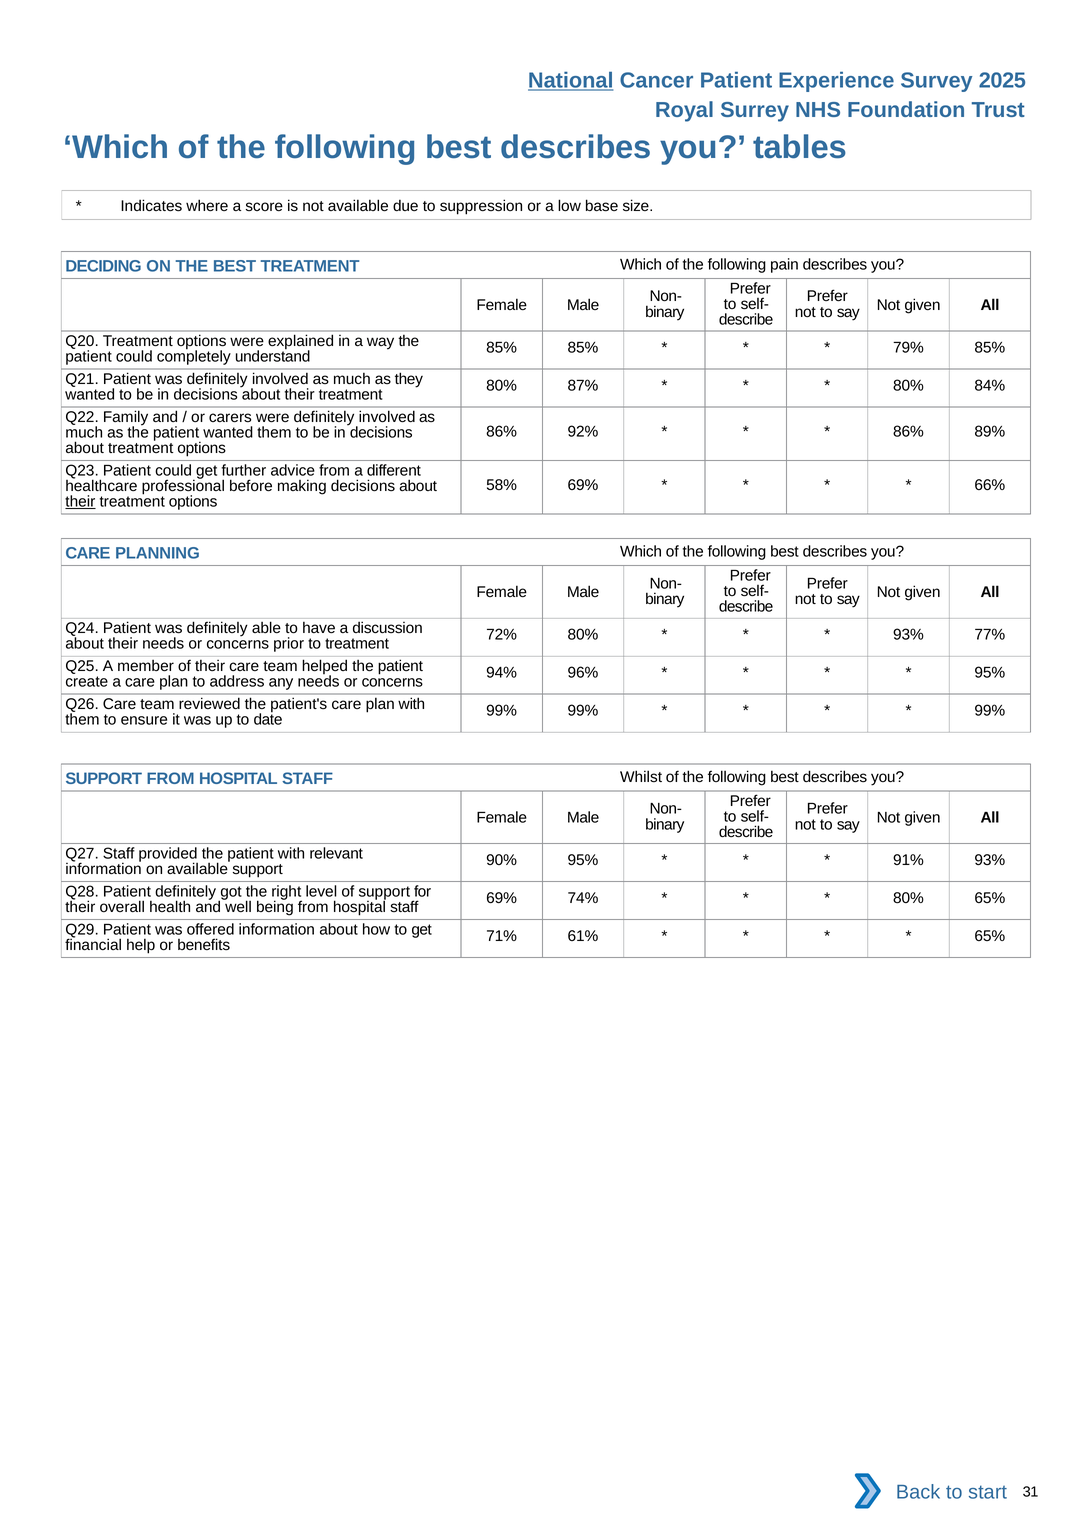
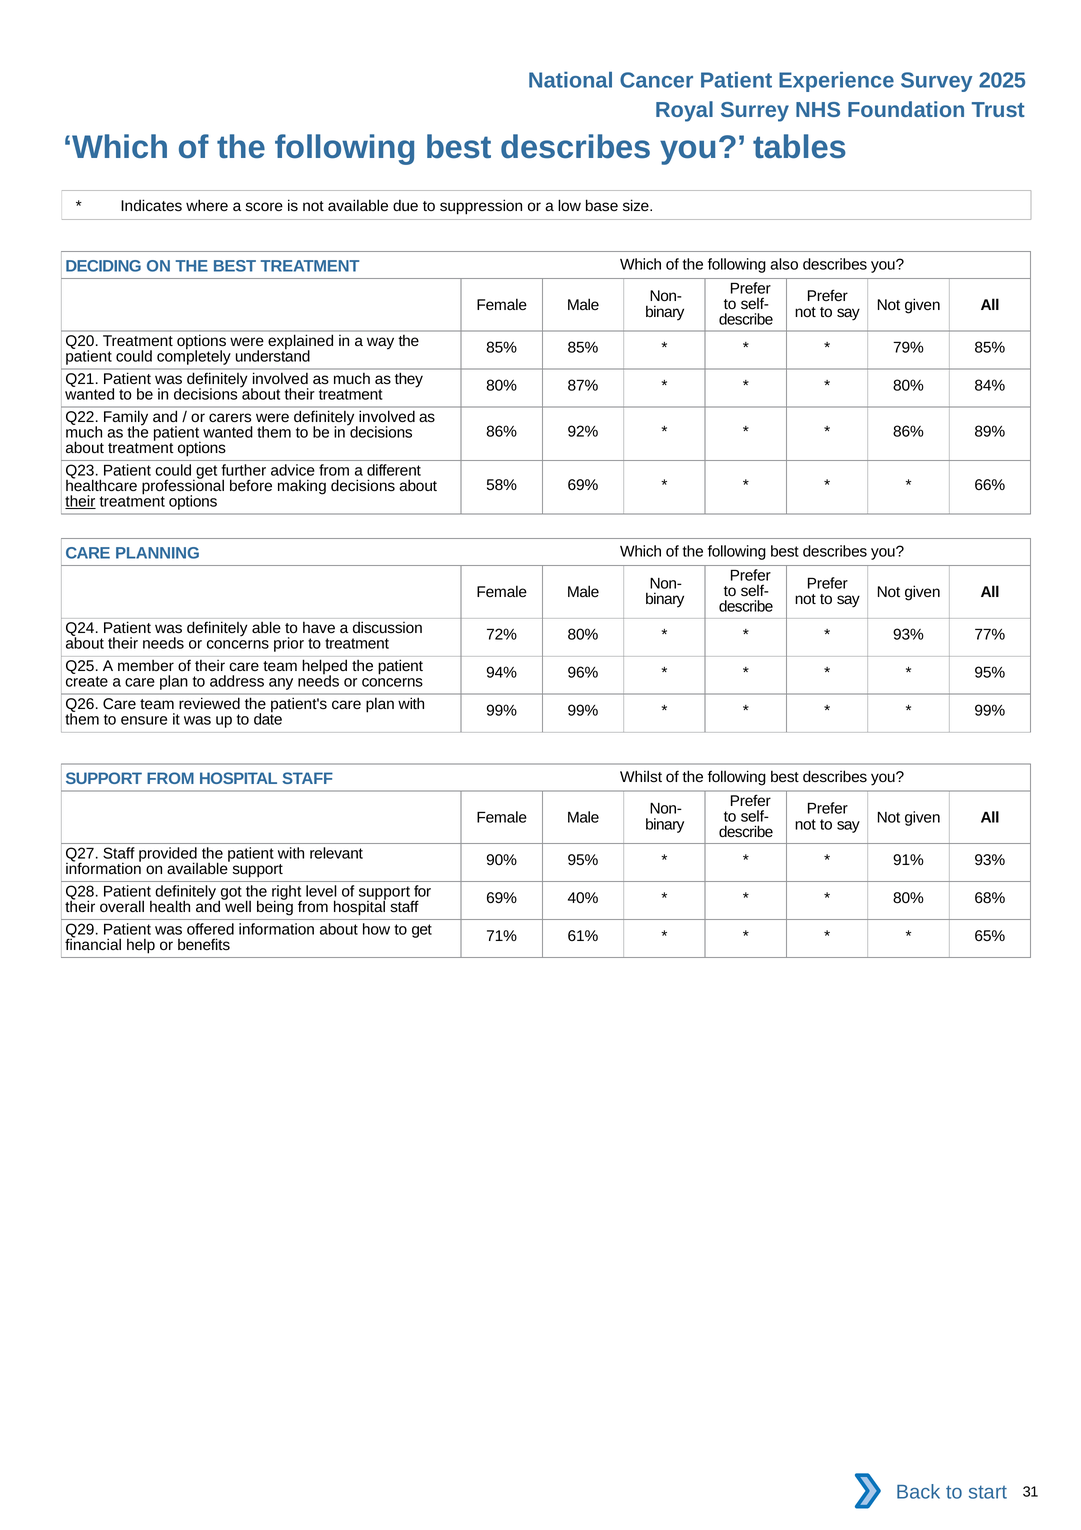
National underline: present -> none (571, 81)
pain: pain -> also (784, 264)
74%: 74% -> 40% (583, 898)
80% 65%: 65% -> 68% (990, 898)
